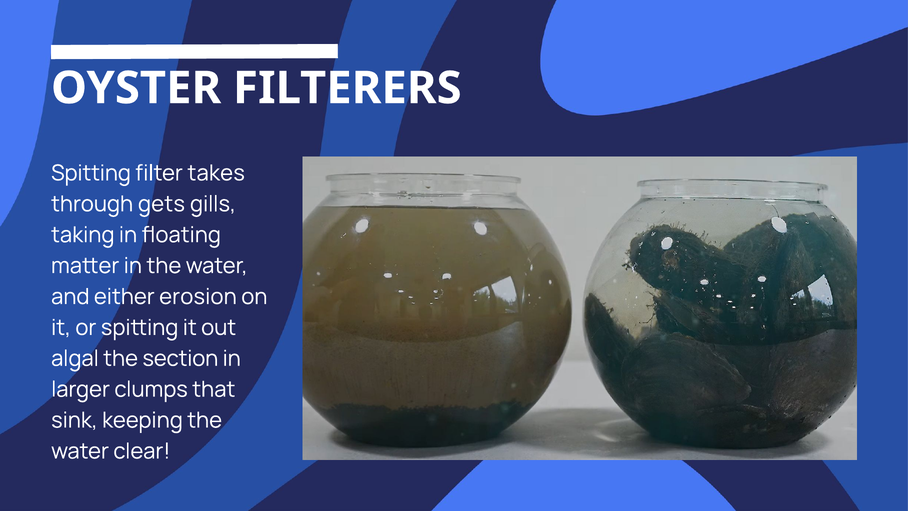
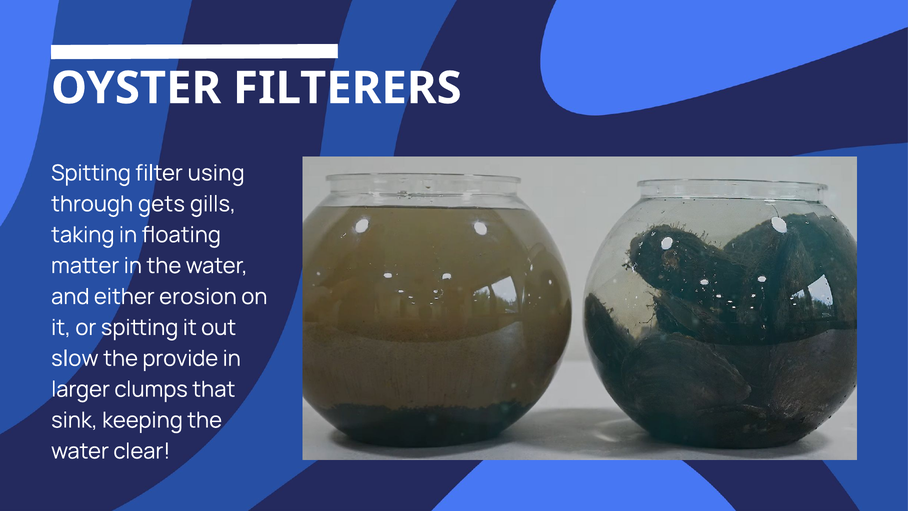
takes: takes -> using (216, 173)
algal: algal -> slow (75, 358)
section: section -> provide (180, 358)
